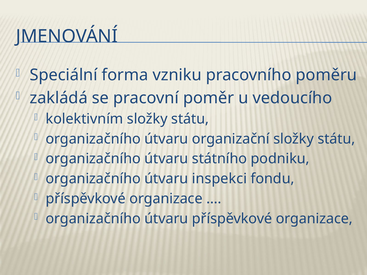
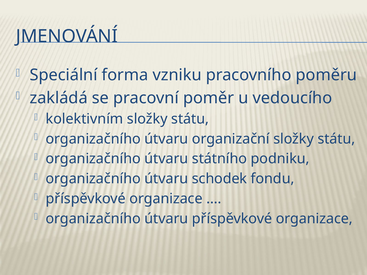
inspekci: inspekci -> schodek (220, 179)
